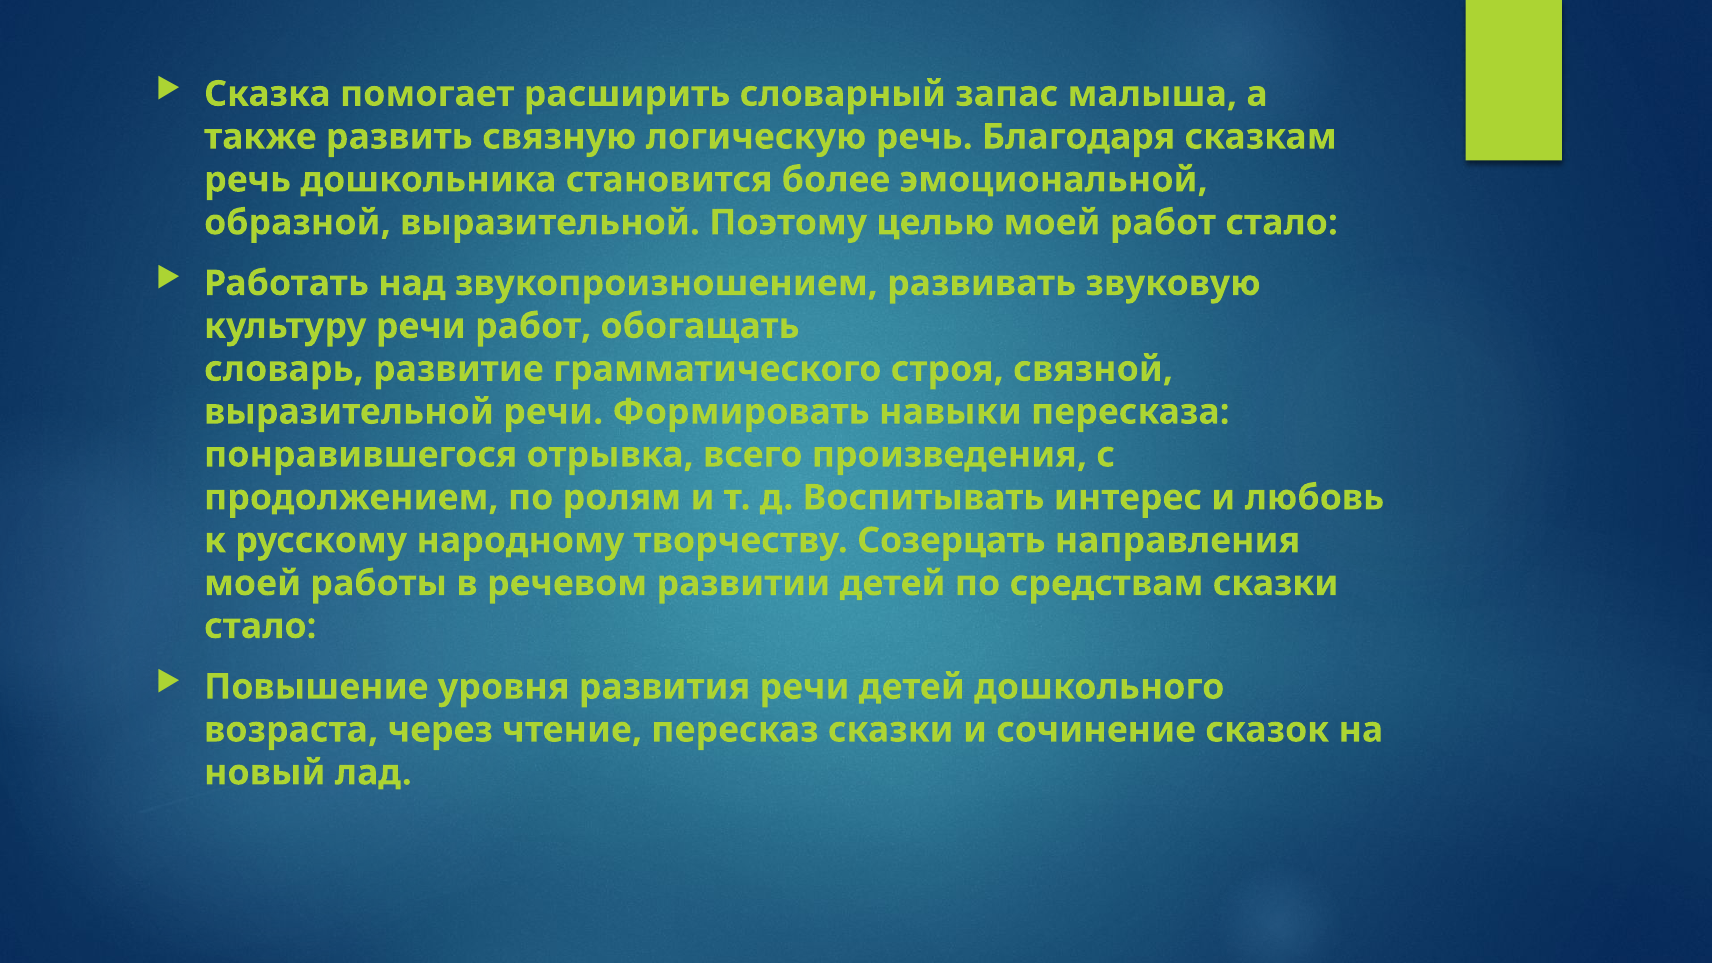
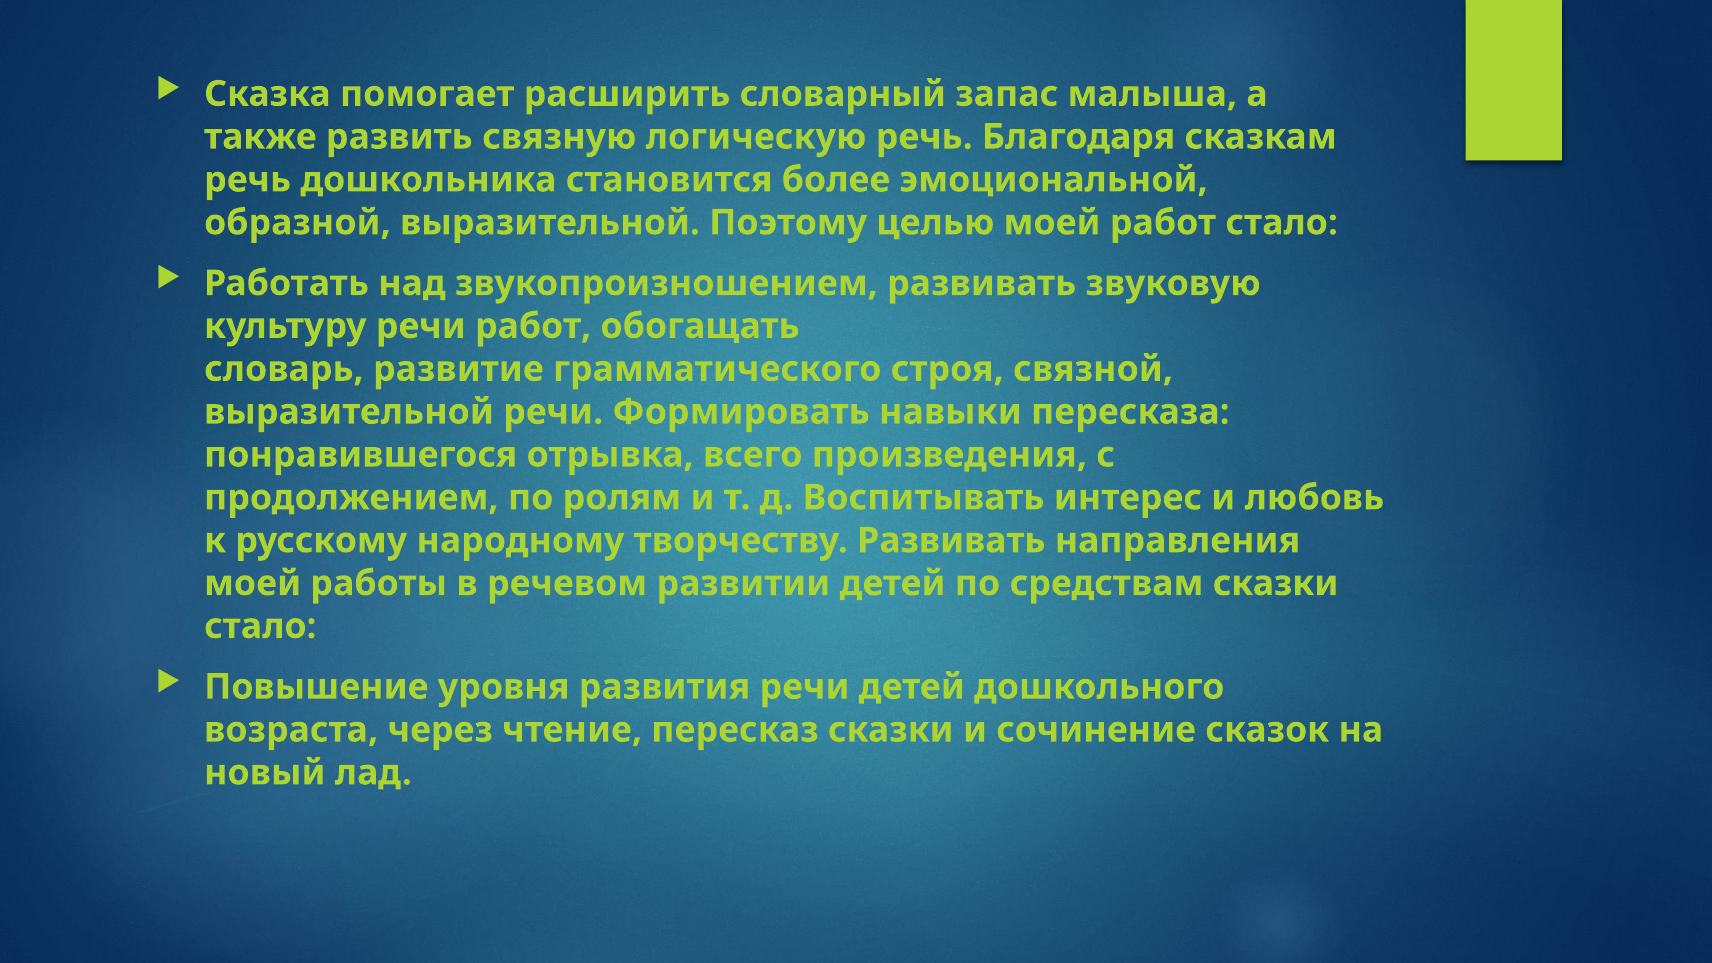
творчеству Созерцать: Созерцать -> Развивать (951, 540)
